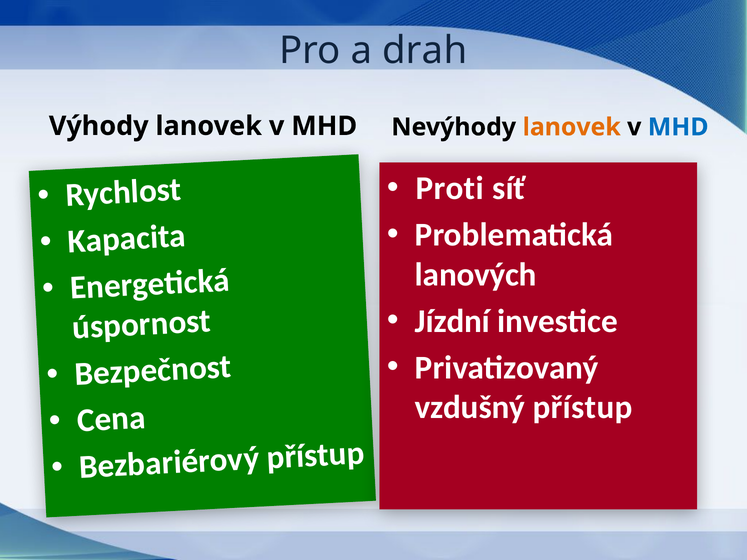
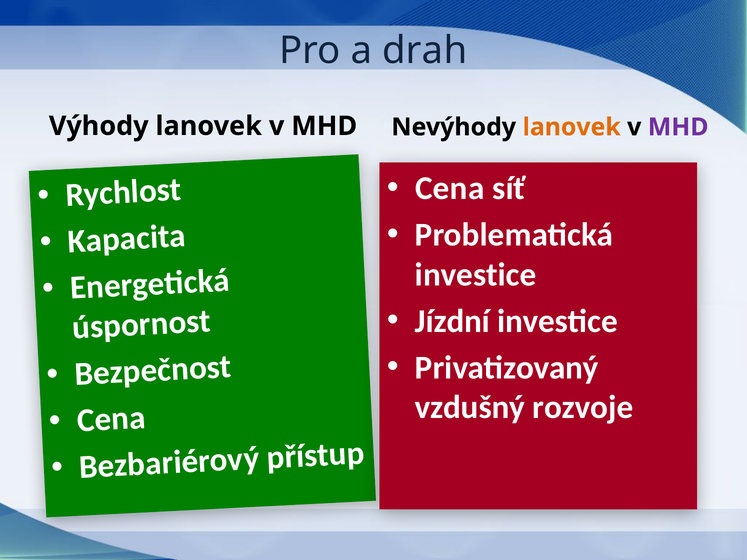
MHD colour: blue -> purple (678, 127)
Proti: Proti -> Cena (450, 188)
lanových: lanových -> investice (476, 275)
vzdušný přístup: přístup -> rozvoje (583, 408)
